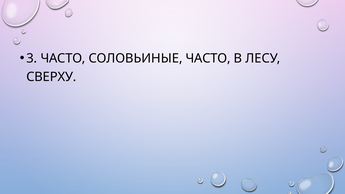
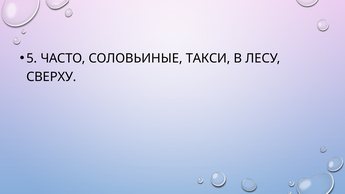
3: 3 -> 5 (32, 58)
СОЛОВЬИНЫЕ ЧАСТО: ЧАСТО -> ТАКСИ (208, 58)
